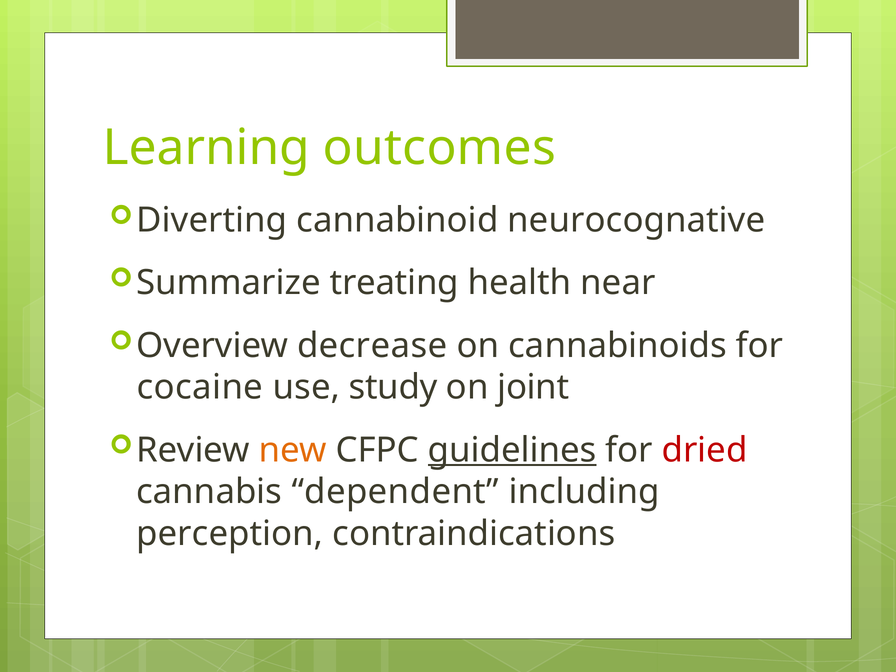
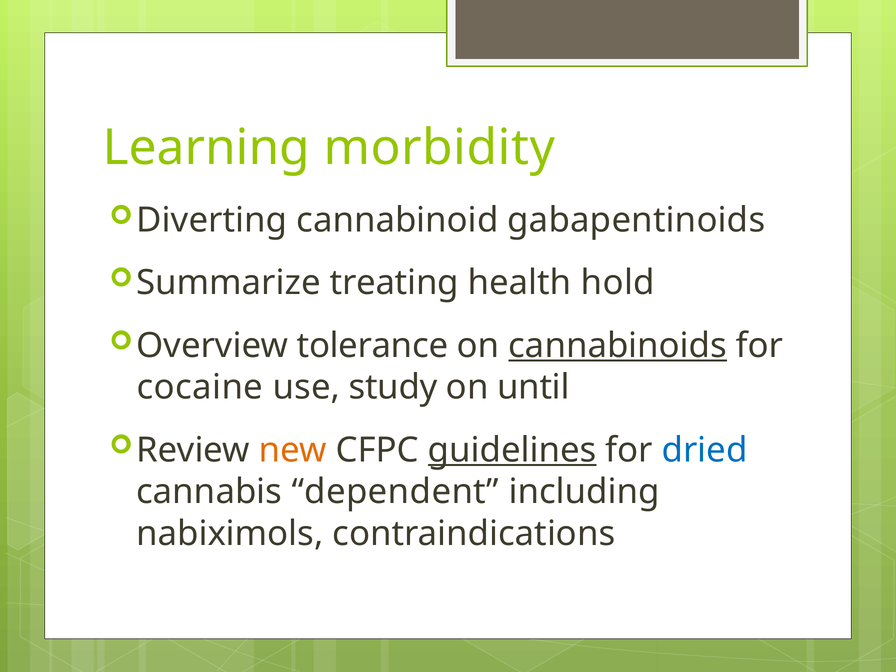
outcomes: outcomes -> morbidity (439, 148)
neurocognative: neurocognative -> gabapentinoids (636, 220)
near: near -> hold (618, 283)
decrease: decrease -> tolerance (372, 346)
cannabinoids underline: none -> present (618, 346)
joint: joint -> until (533, 387)
dried colour: red -> blue (705, 450)
perception: perception -> nabiximols (230, 534)
